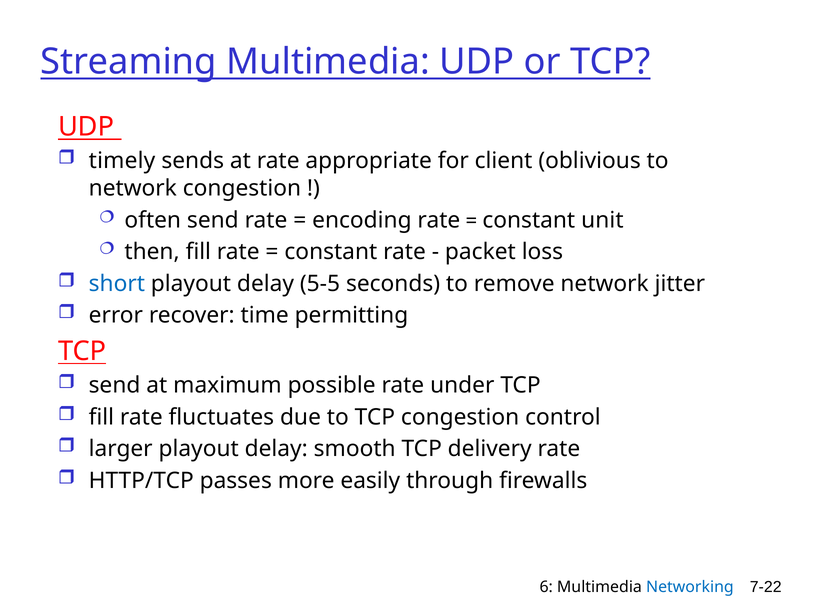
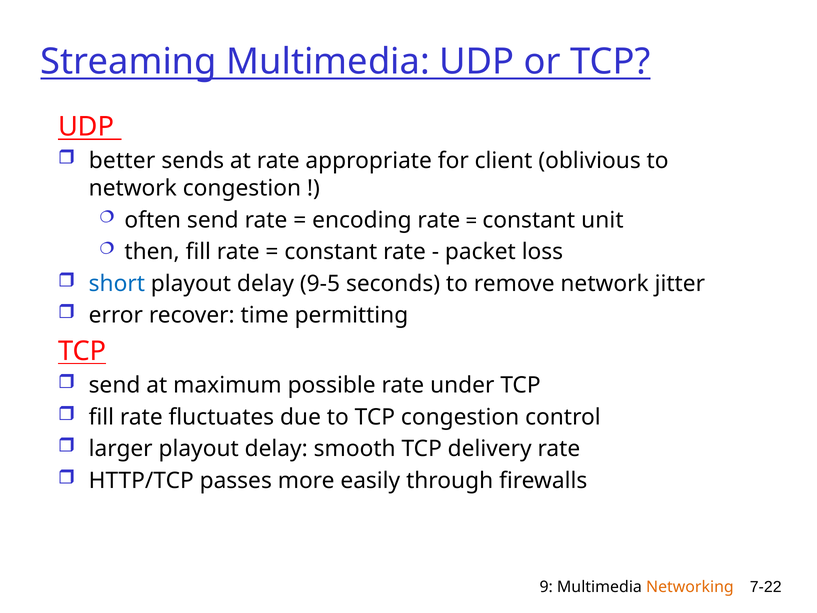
timely: timely -> better (122, 161)
5-5: 5-5 -> 9-5 (320, 284)
6: 6 -> 9 (546, 587)
Networking colour: blue -> orange (690, 587)
